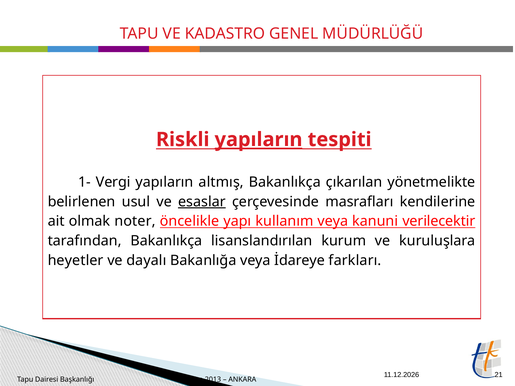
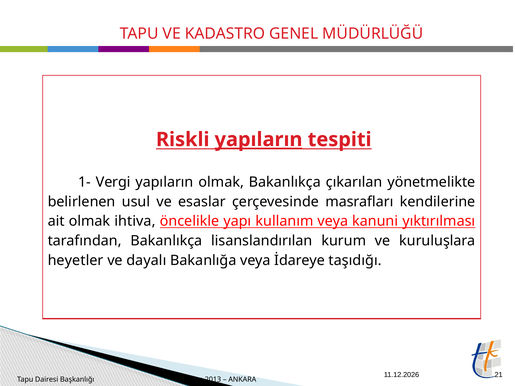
yapıların altmış: altmış -> olmak (221, 182)
esaslar underline: present -> none (202, 202)
noter: noter -> ihtiva (135, 221)
verilecektir: verilecektir -> yıktırılması (439, 221)
farkları: farkları -> taşıdığı (355, 261)
